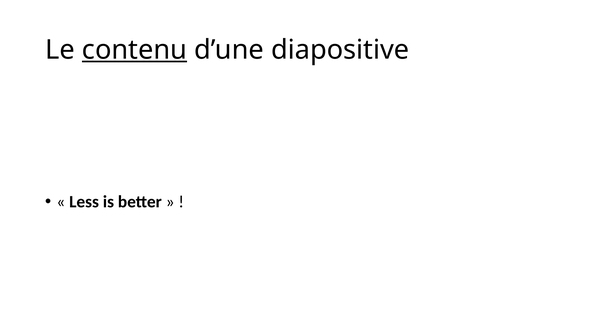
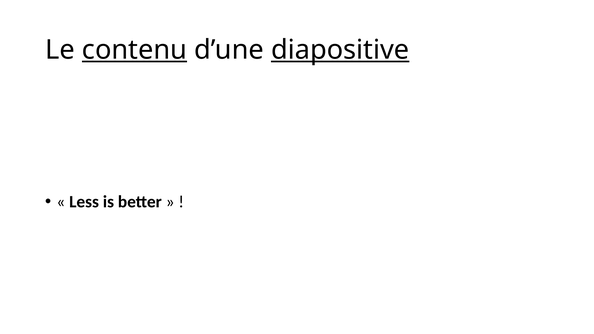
diapositive underline: none -> present (340, 50)
